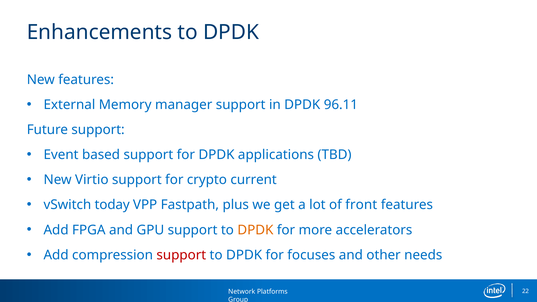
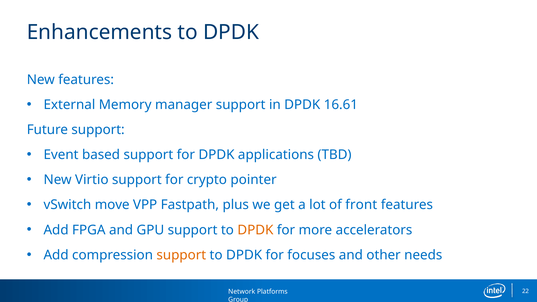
96.11: 96.11 -> 16.61 (341, 105)
current: current -> pointer (254, 180)
today: today -> move (112, 205)
support colour: red -> orange (181, 255)
